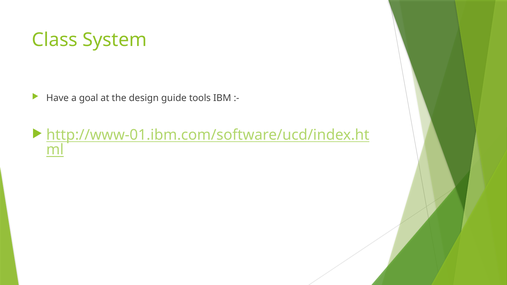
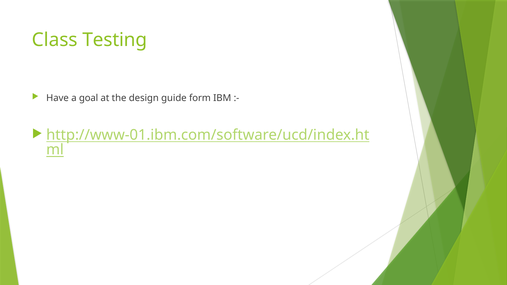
System: System -> Testing (115, 40)
tools: tools -> form (200, 98)
